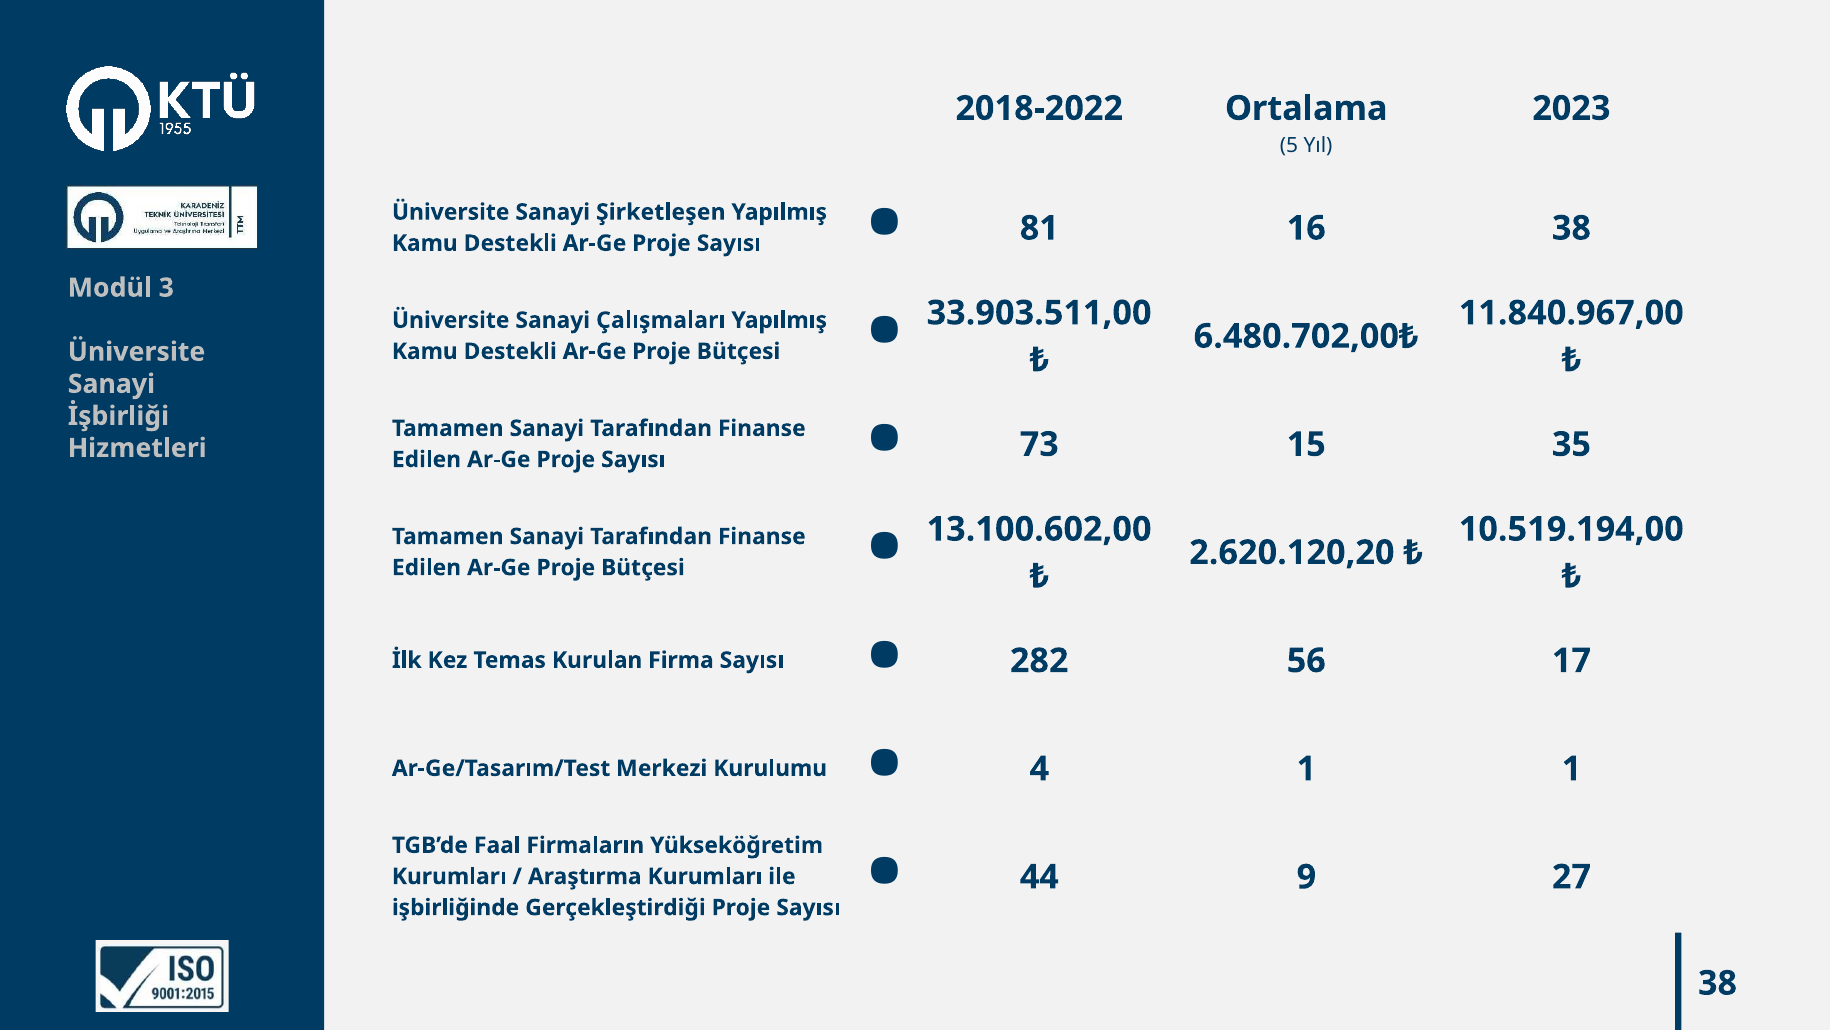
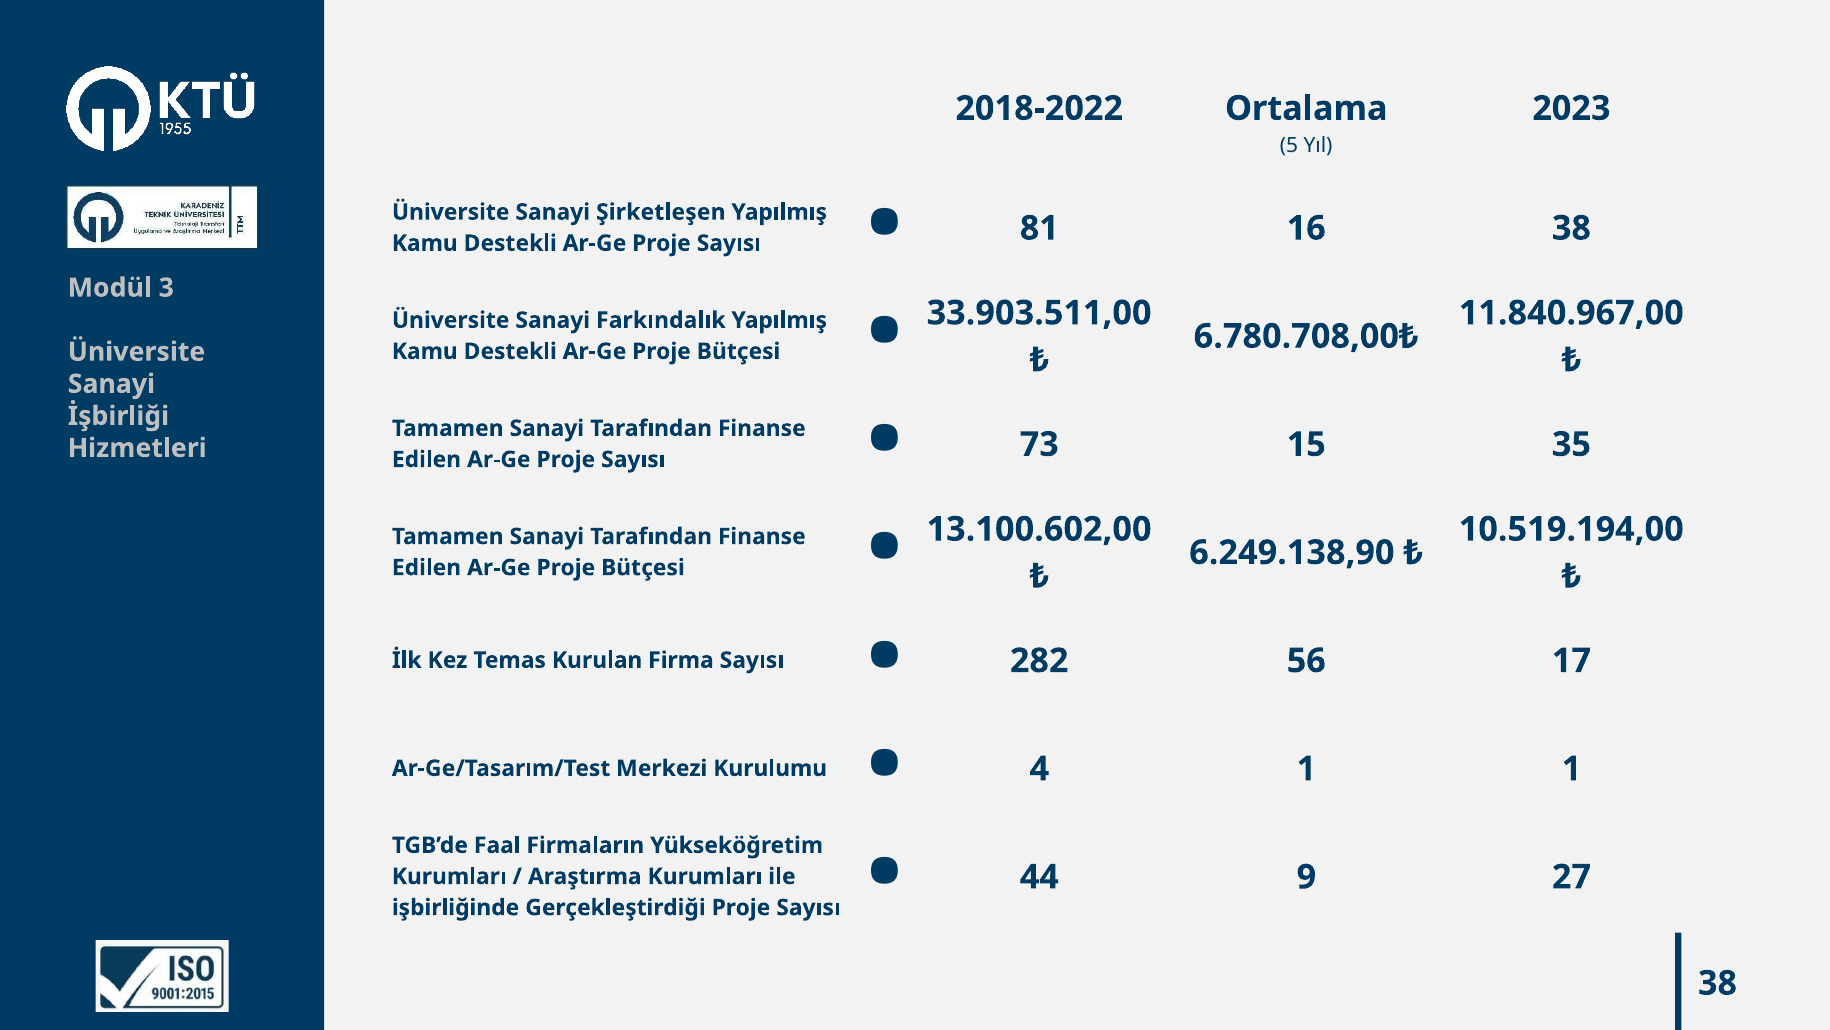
Çalışmaları: Çalışmaları -> Farkındalık (661, 320)
6.480.702,00₺: 6.480.702,00₺ -> 6.780.708,00₺ (1306, 336)
2.620.120,20: 2.620.120,20 -> 6.249.138,90 (1292, 552)
